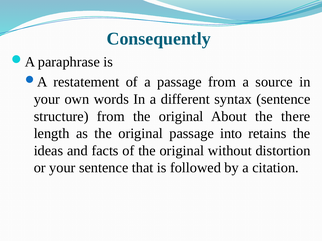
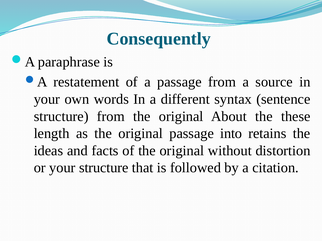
there: there -> these (296, 117)
your sentence: sentence -> structure (104, 168)
